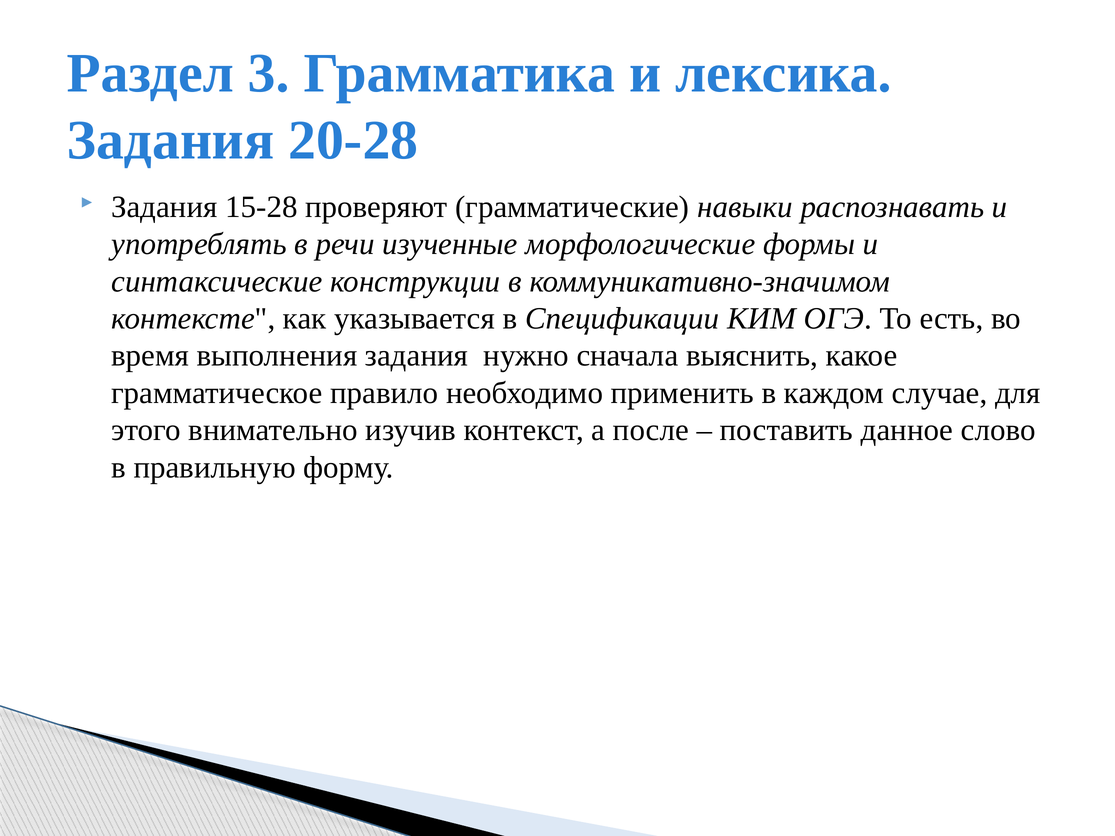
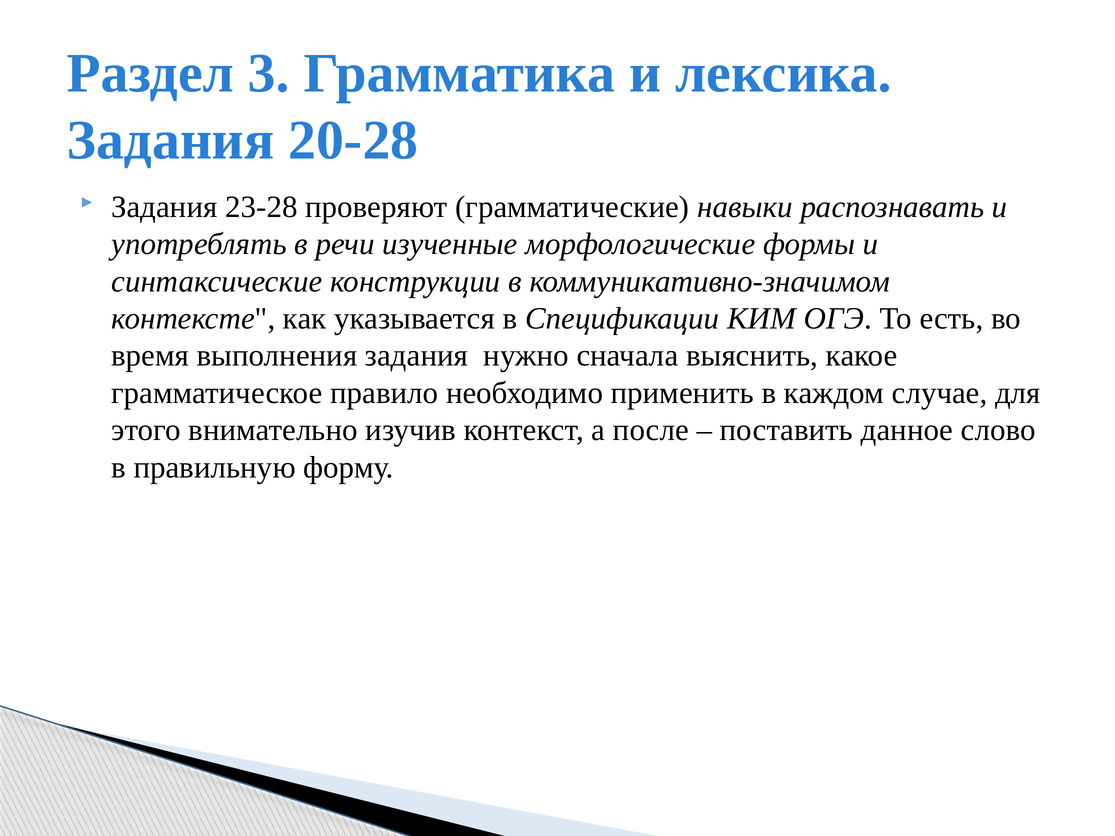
15-28: 15-28 -> 23-28 (261, 207)
